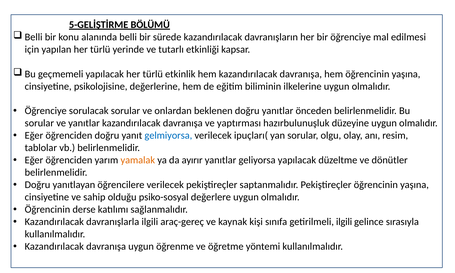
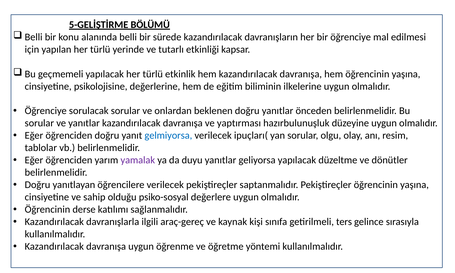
yamalak colour: orange -> purple (138, 160)
ayırır: ayırır -> duyu (192, 160)
getirilmeli ilgili: ilgili -> ters (344, 222)
